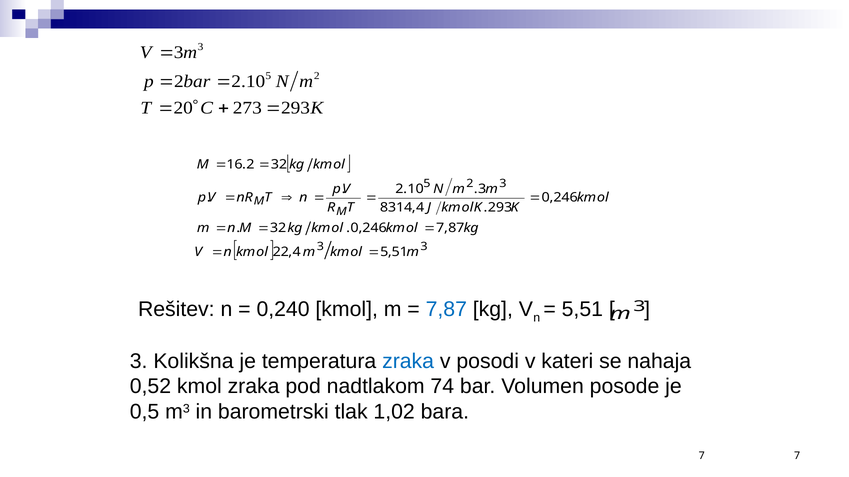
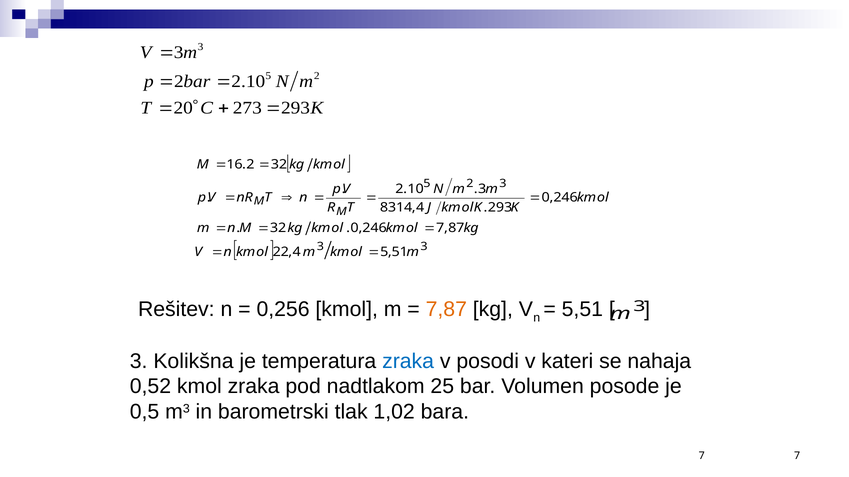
0,240: 0,240 -> 0,256 (283, 310)
7,87 colour: blue -> orange (446, 310)
74: 74 -> 25 (442, 387)
